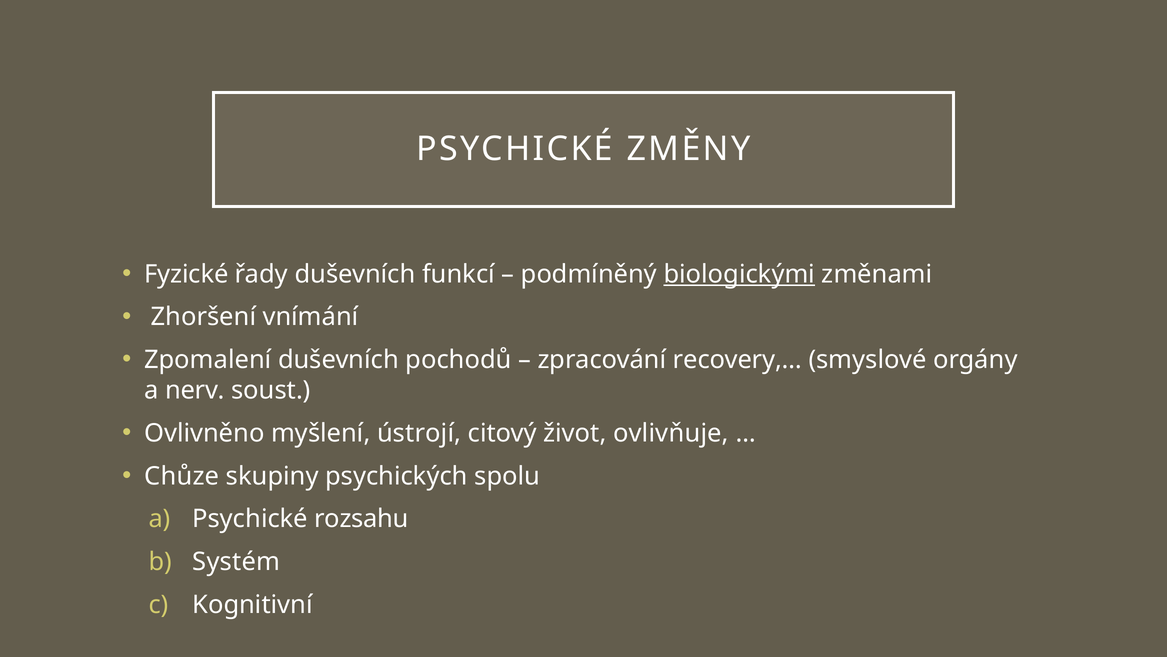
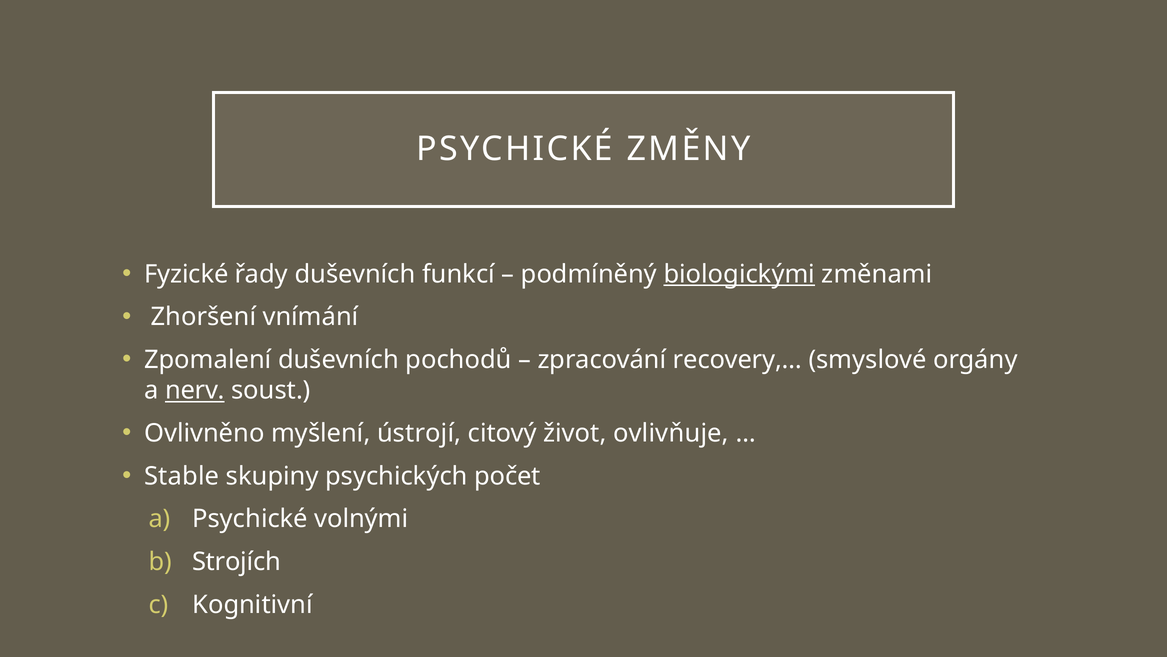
nerv underline: none -> present (195, 390)
Chůze: Chůze -> Stable (182, 476)
spolu: spolu -> počet (507, 476)
rozsahu: rozsahu -> volnými (361, 519)
Systém: Systém -> Strojích (236, 561)
